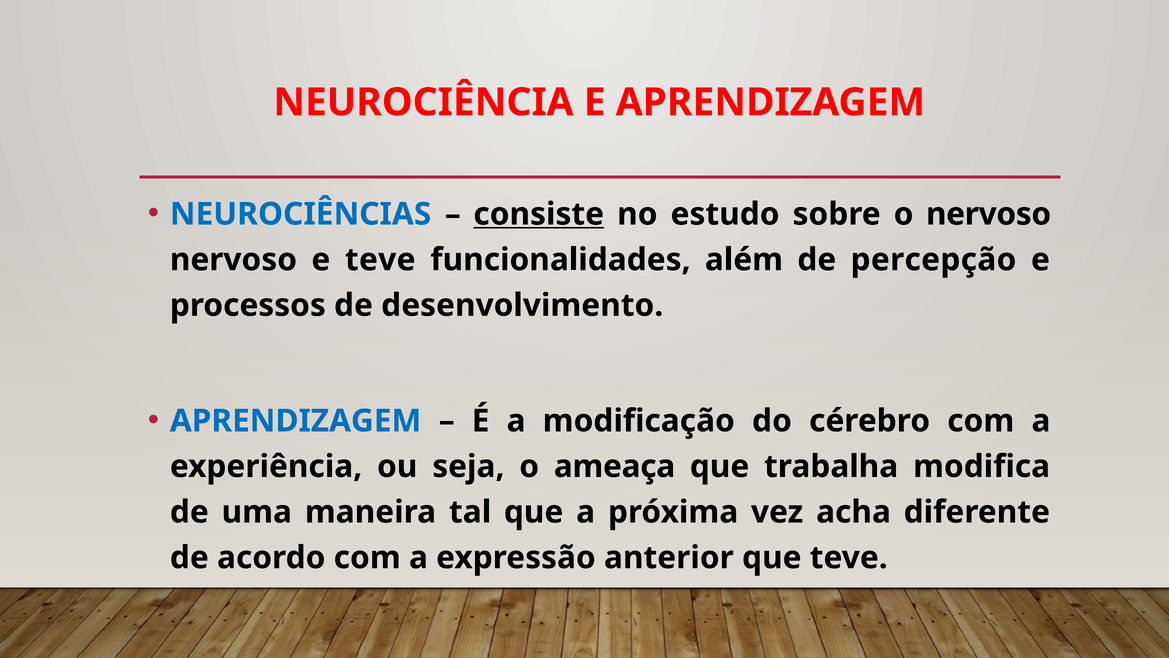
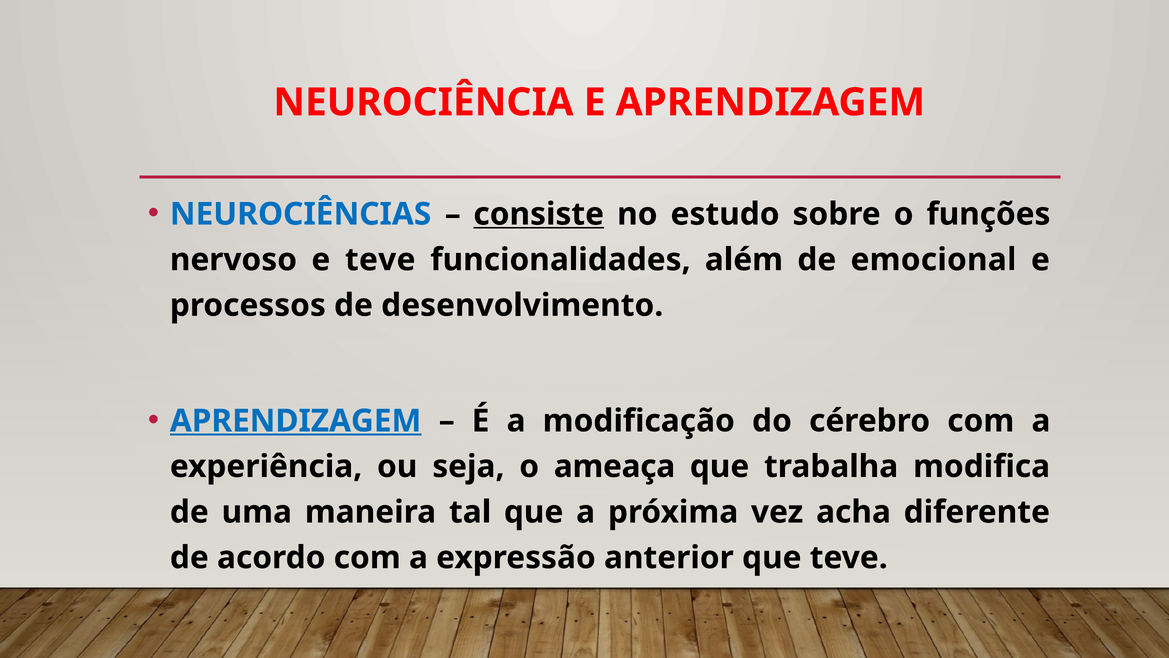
o nervoso: nervoso -> funções (988, 214)
percepção: percepção -> emocional (933, 260)
APRENDIZAGEM underline: none -> present (296, 421)
